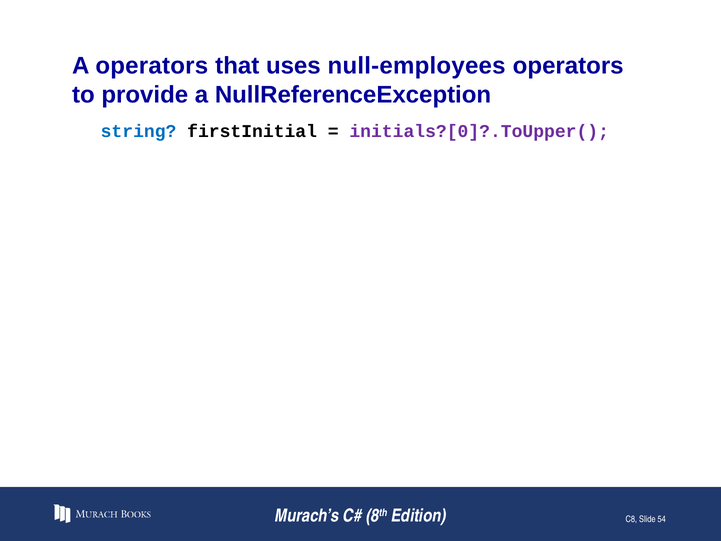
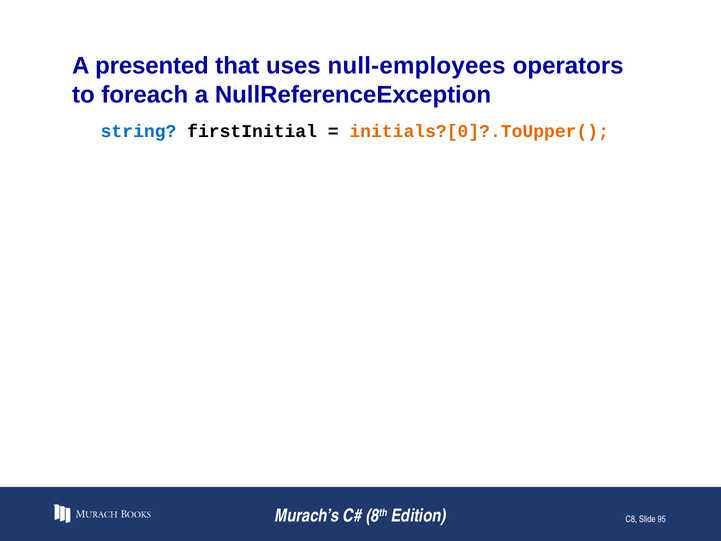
A operators: operators -> presented (152, 66)
provide: provide -> foreach (145, 95)
initials?[0]?.ToUpper( colour: purple -> orange (479, 131)
54: 54 -> 95 (662, 519)
